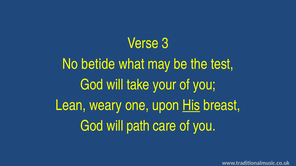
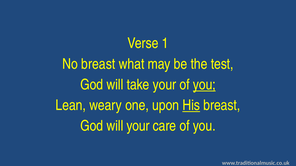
3: 3 -> 1 (165, 43)
No betide: betide -> breast (98, 64)
you underline: none -> present (204, 85)
will path: path -> your (138, 126)
